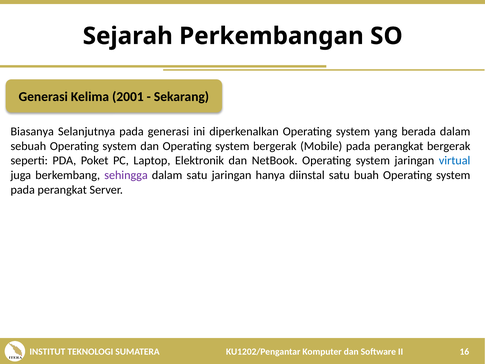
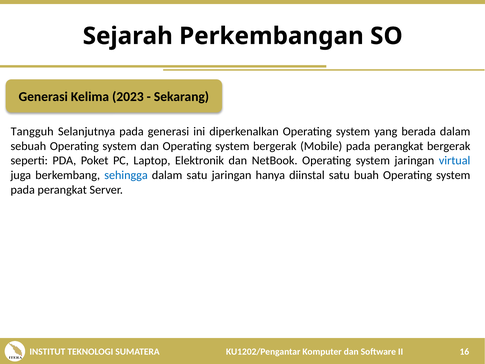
2001: 2001 -> 2023 (128, 97)
Biasanya: Biasanya -> Tangguh (32, 131)
sehingga colour: purple -> blue (126, 175)
